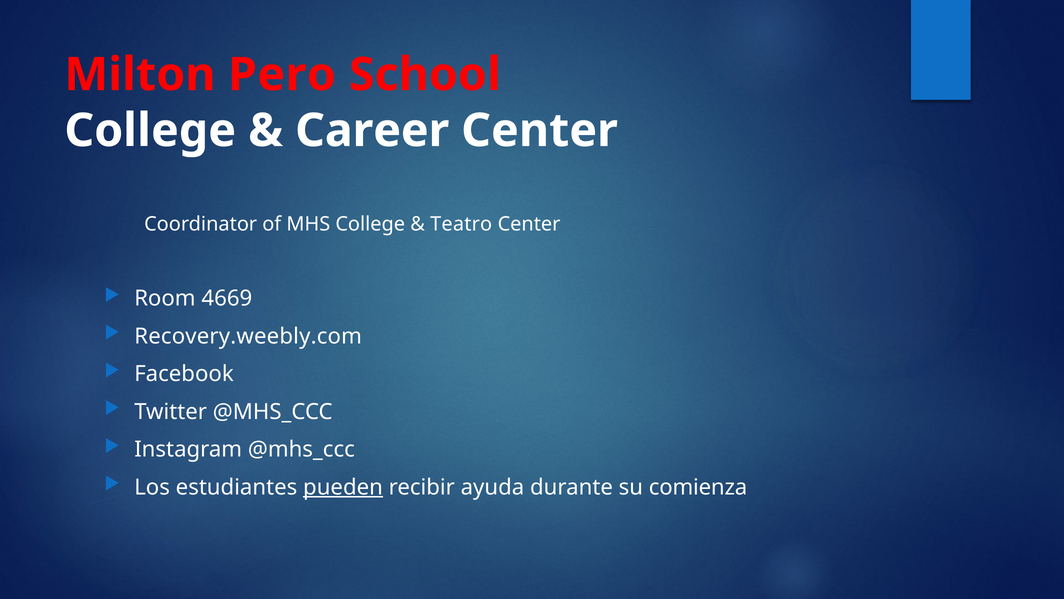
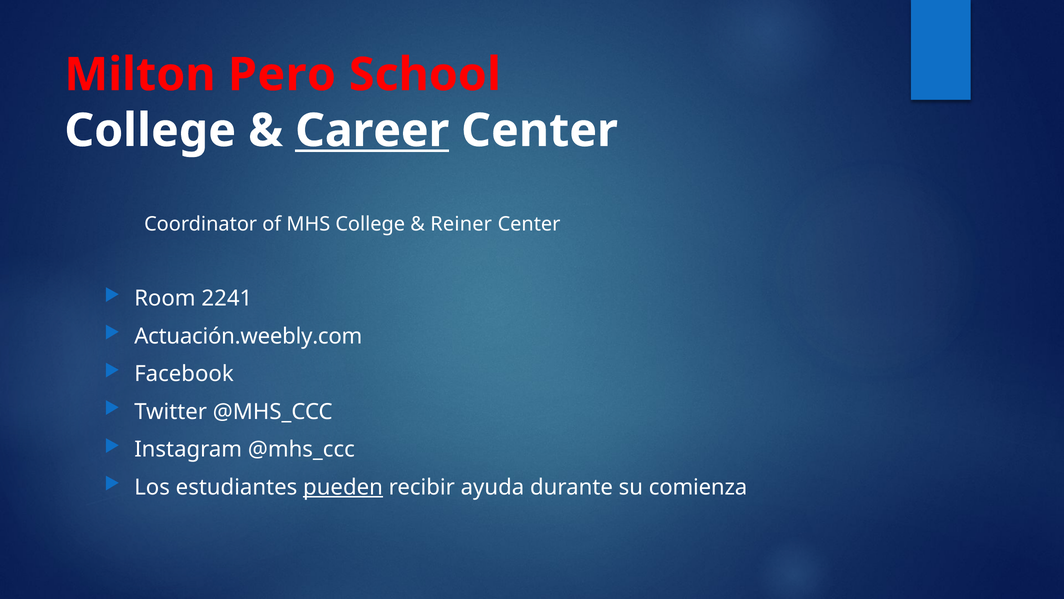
Career underline: none -> present (372, 131)
Teatro: Teatro -> Reiner (461, 224)
4669: 4669 -> 2241 (227, 298)
Recovery.weebly.com: Recovery.weebly.com -> Actuación.weebly.com (248, 336)
